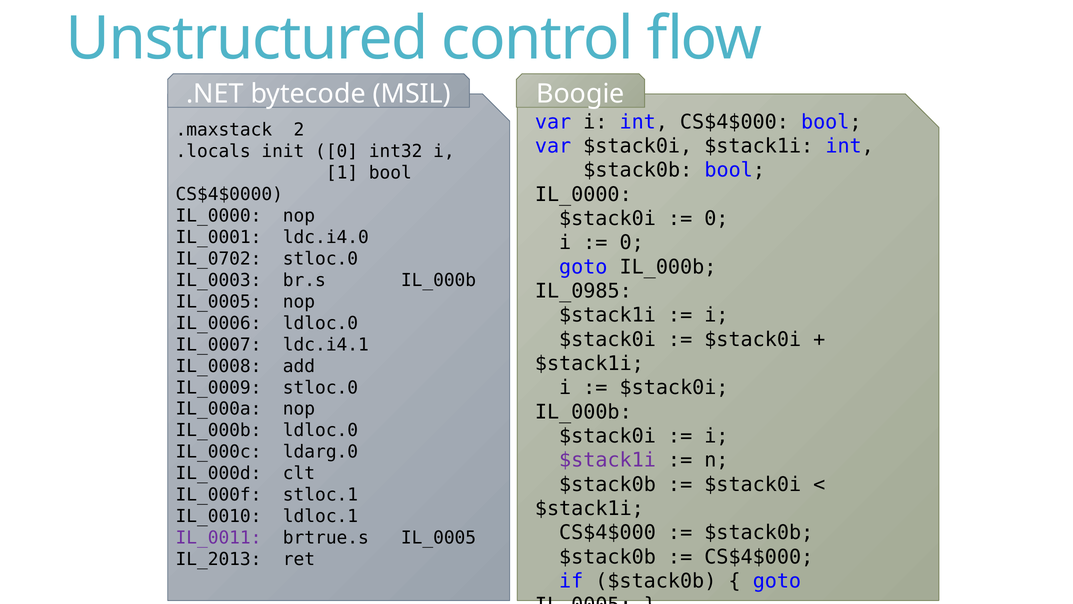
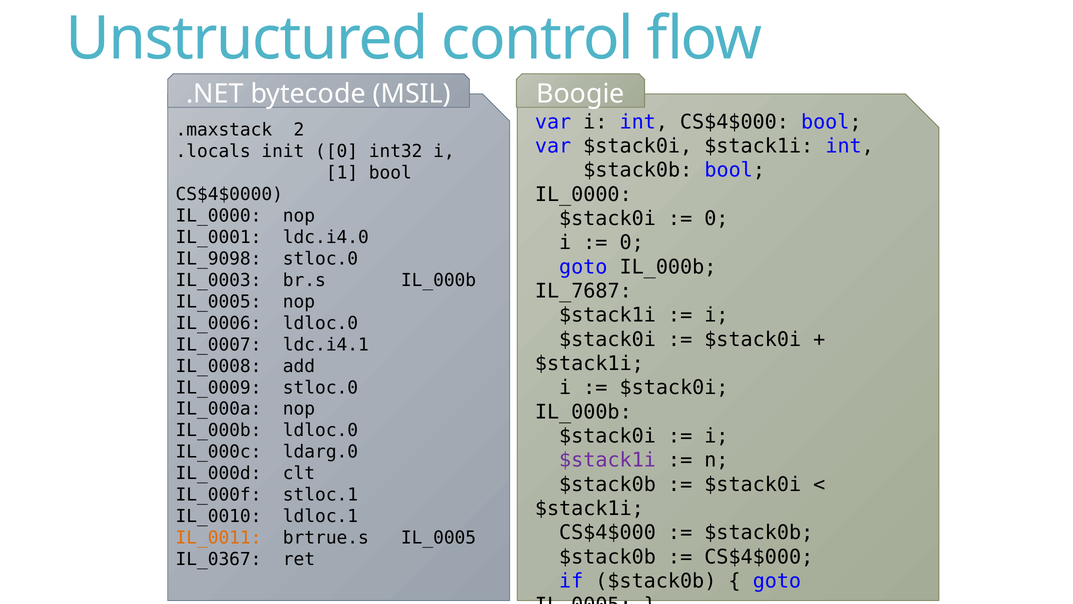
IL_0702: IL_0702 -> IL_9098 (219, 259)
IL_0985: IL_0985 -> IL_7687 (583, 291)
IL_0011 colour: purple -> orange (219, 537)
IL_2013: IL_2013 -> IL_0367 (219, 559)
